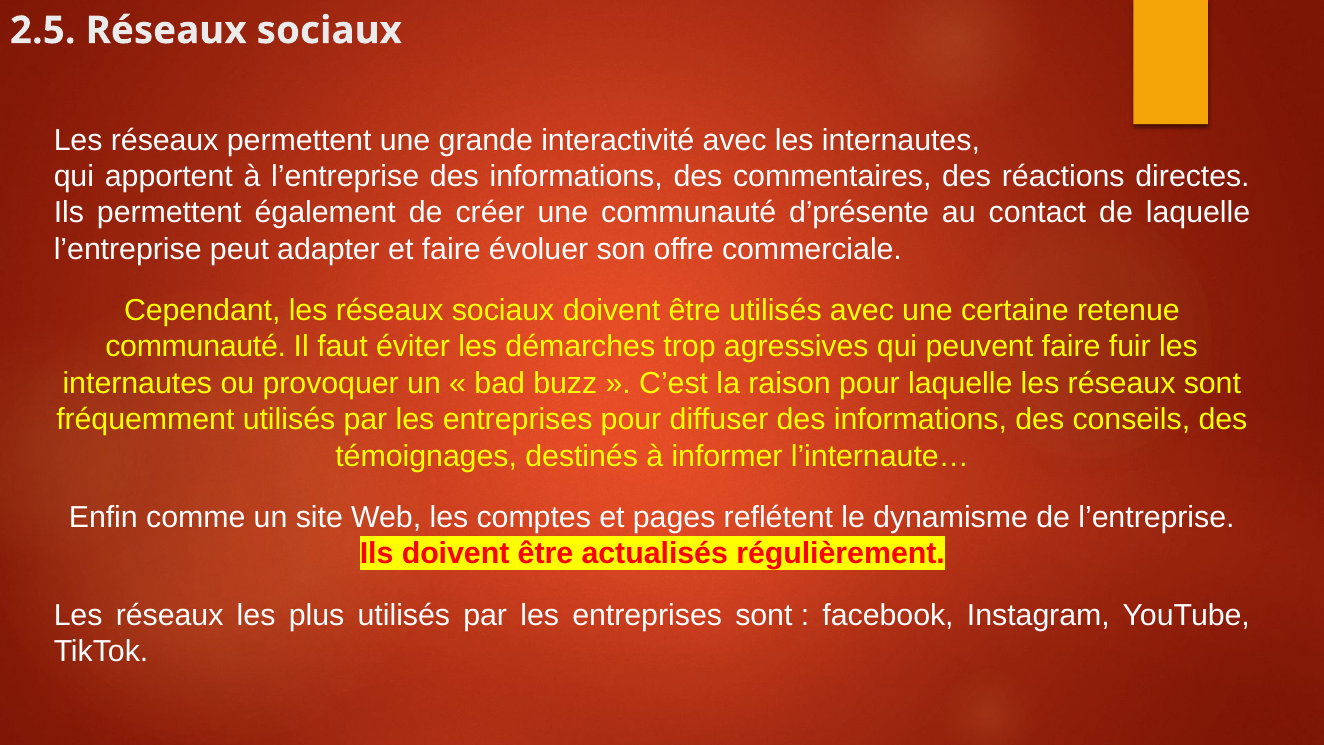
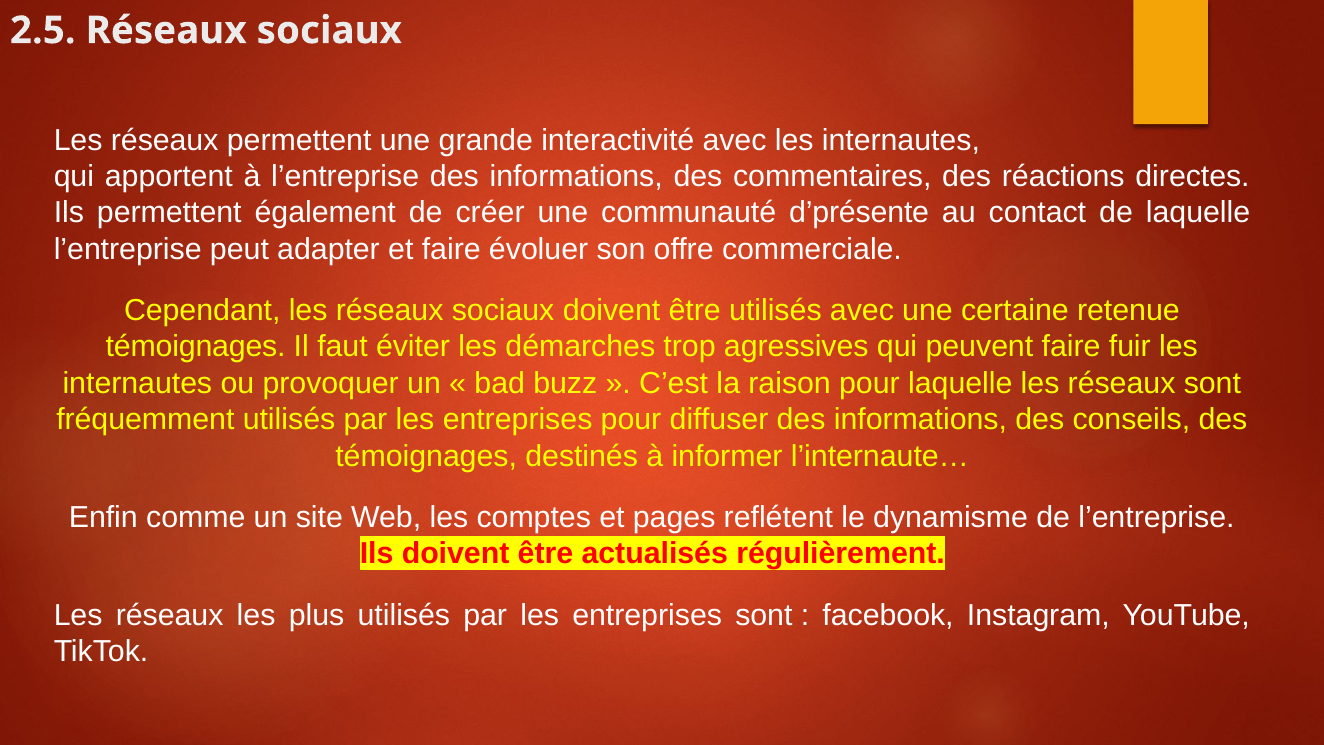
communauté: communauté -> témoignages (196, 347)
